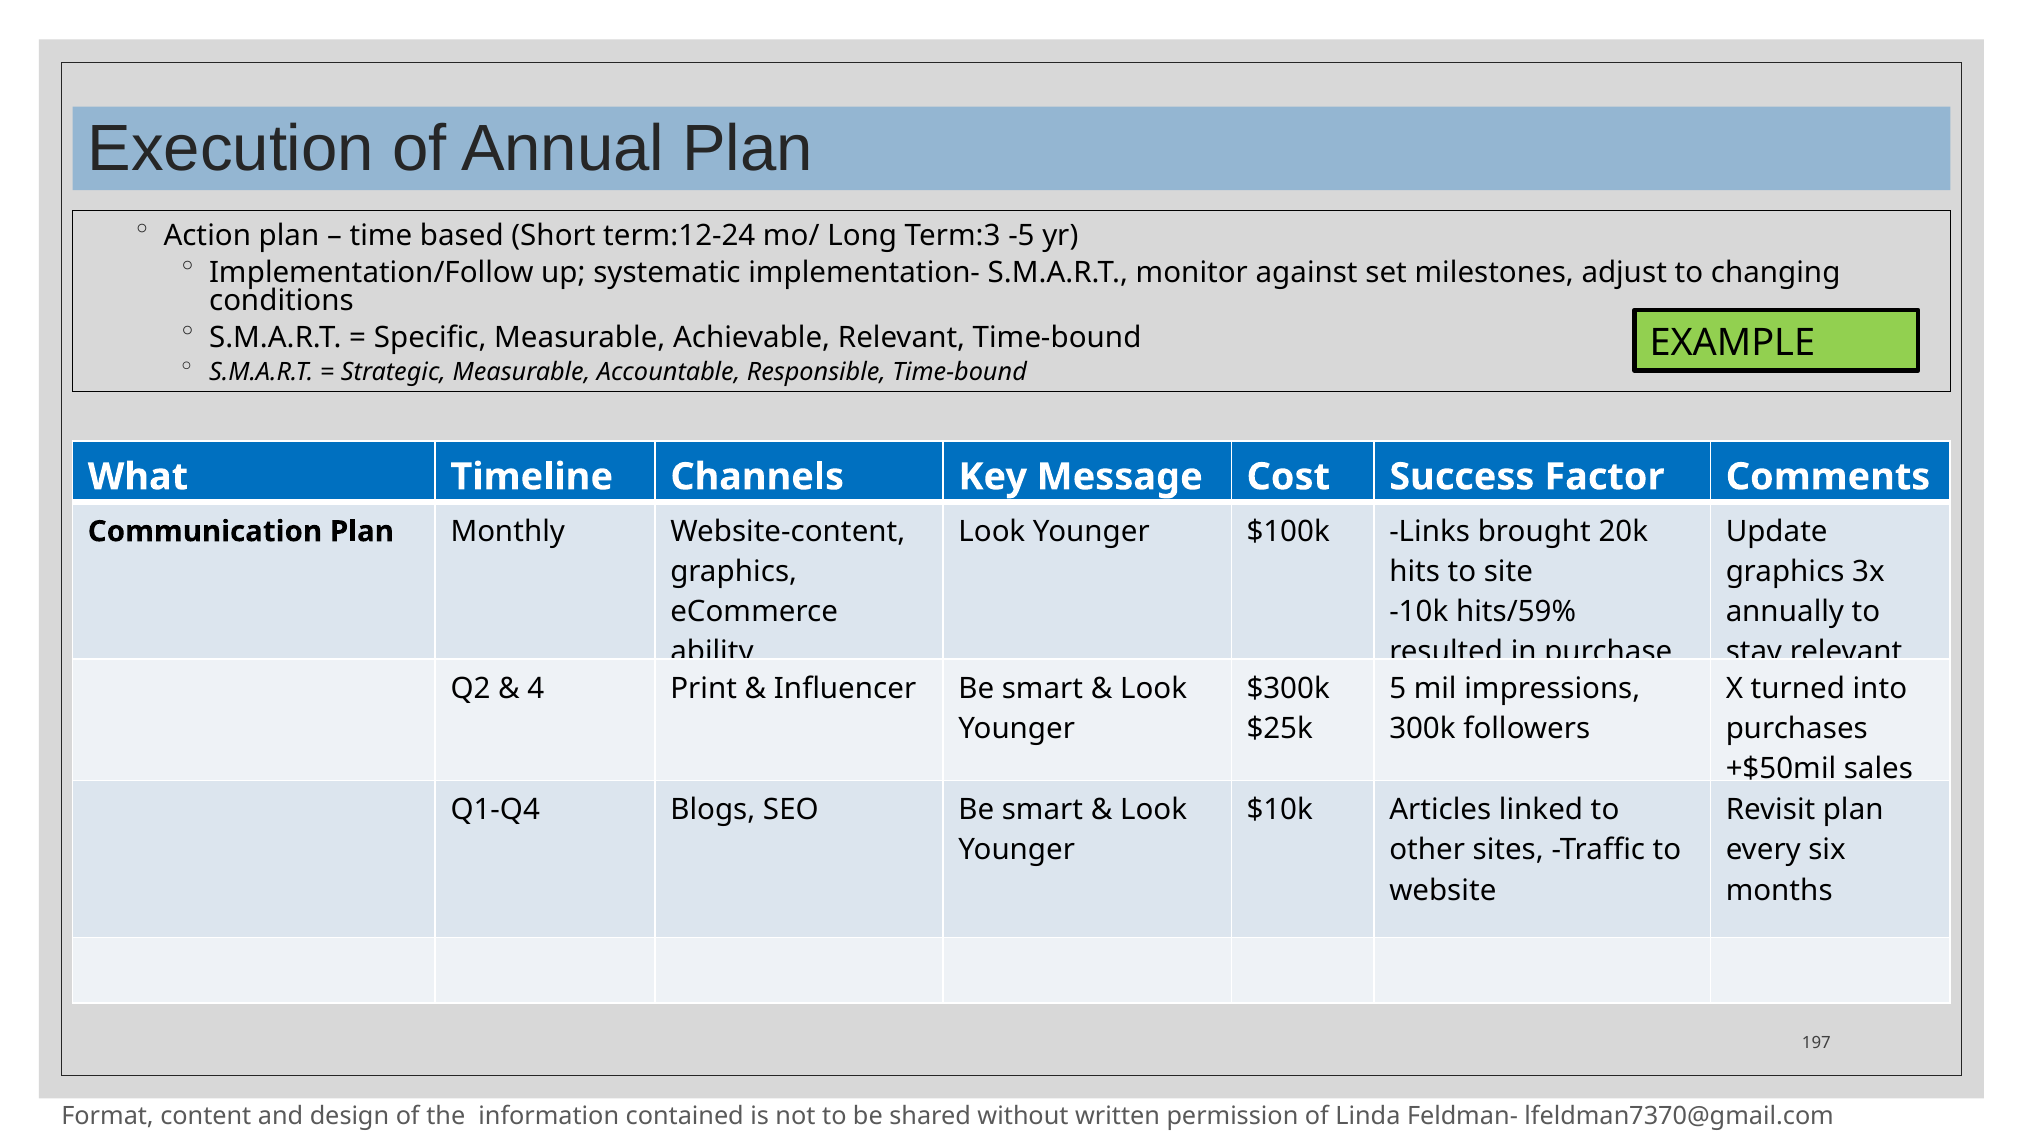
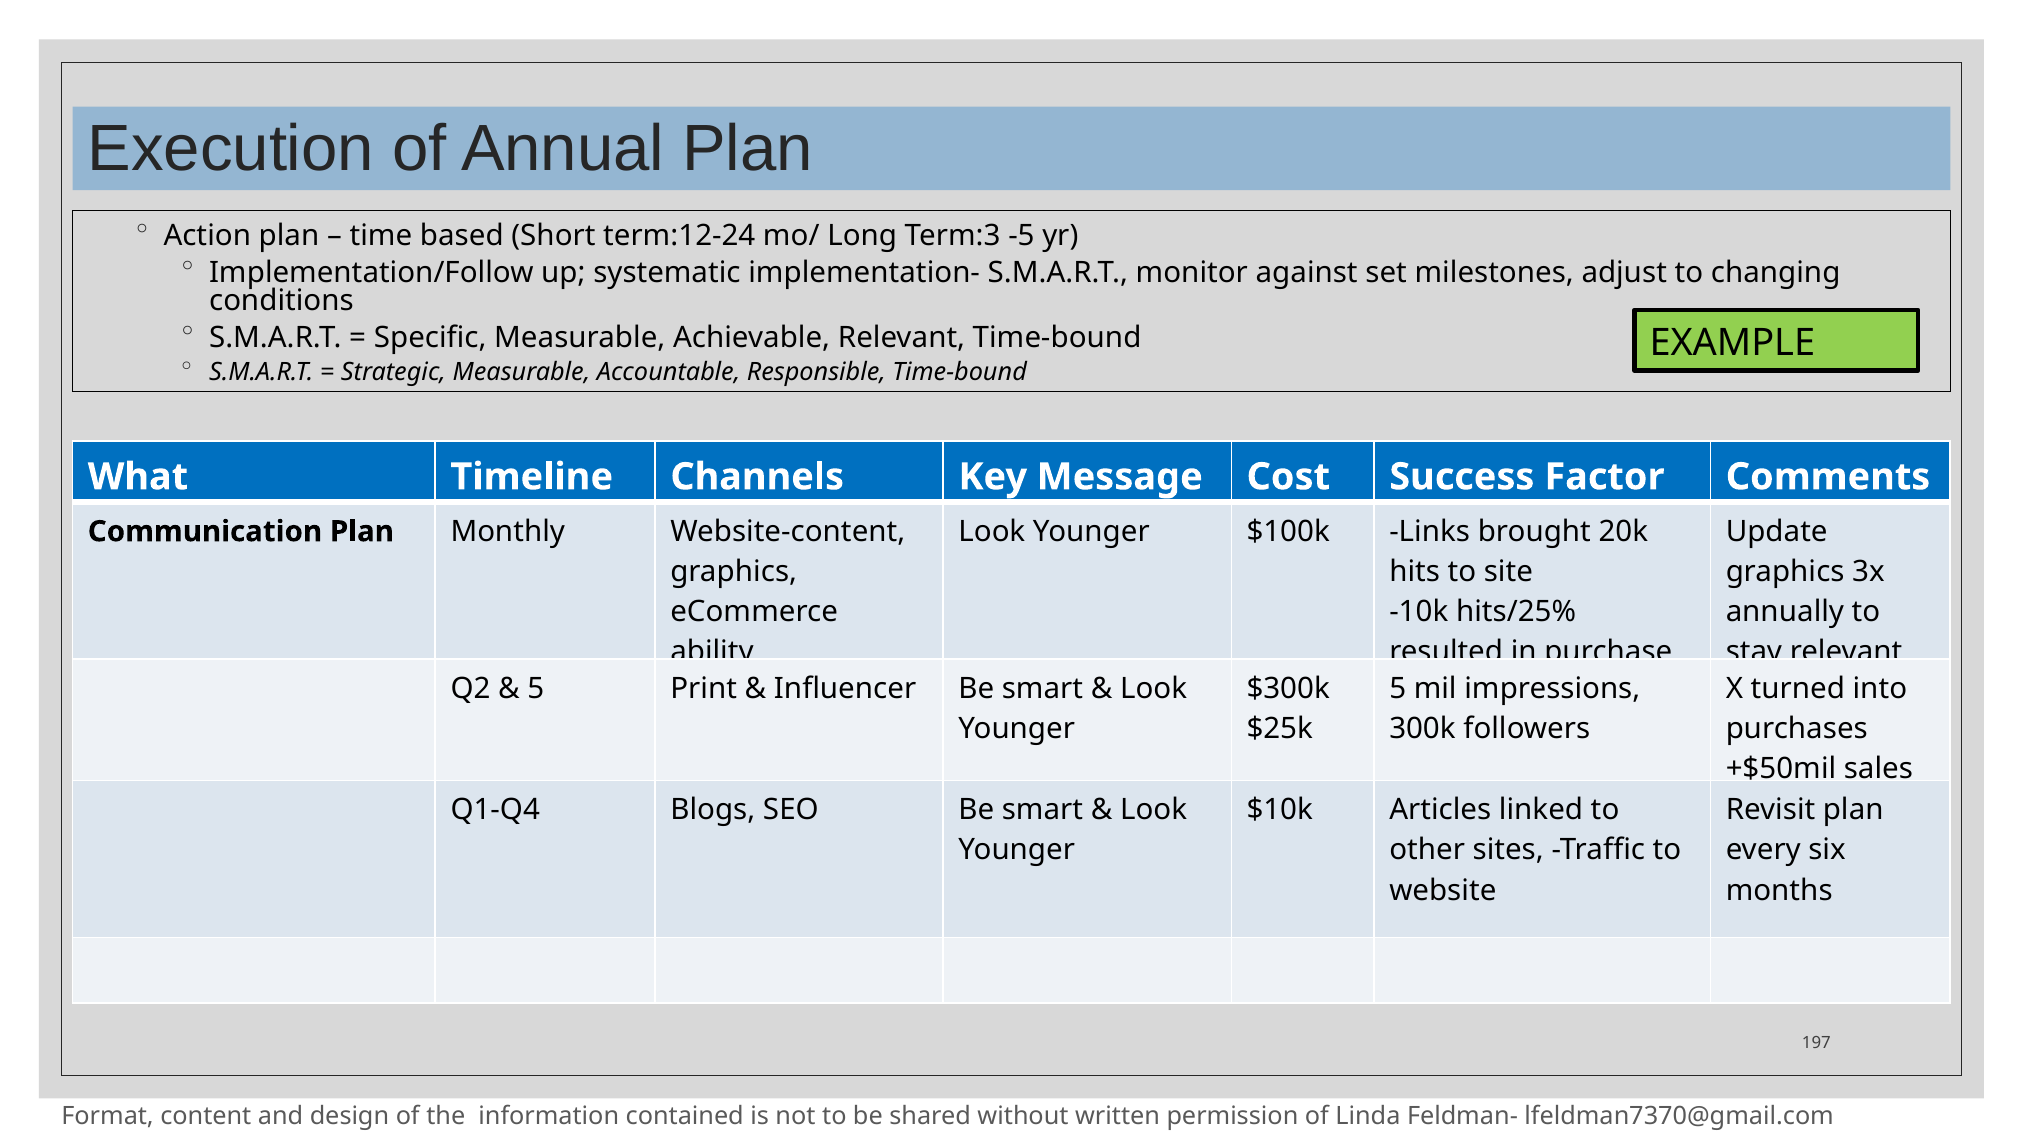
hits/59%: hits/59% -> hits/25% (1516, 612)
4: 4 -> 5 (536, 688)
